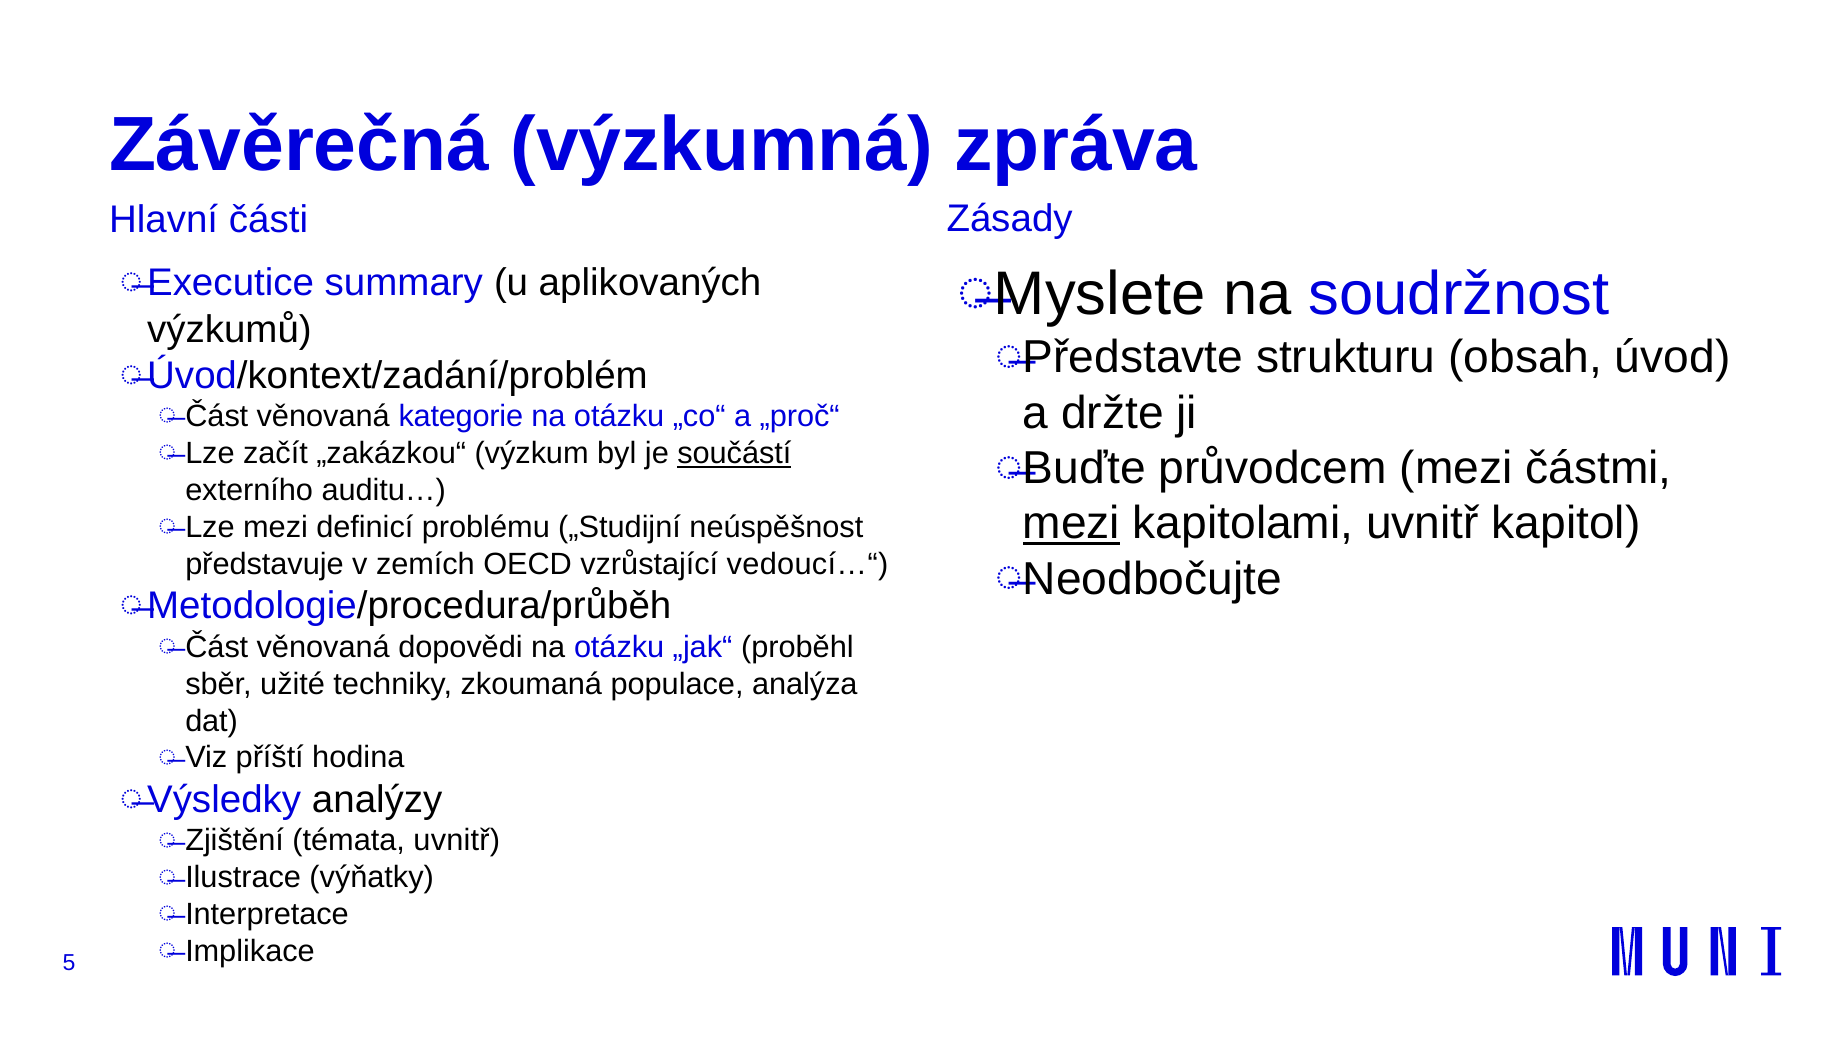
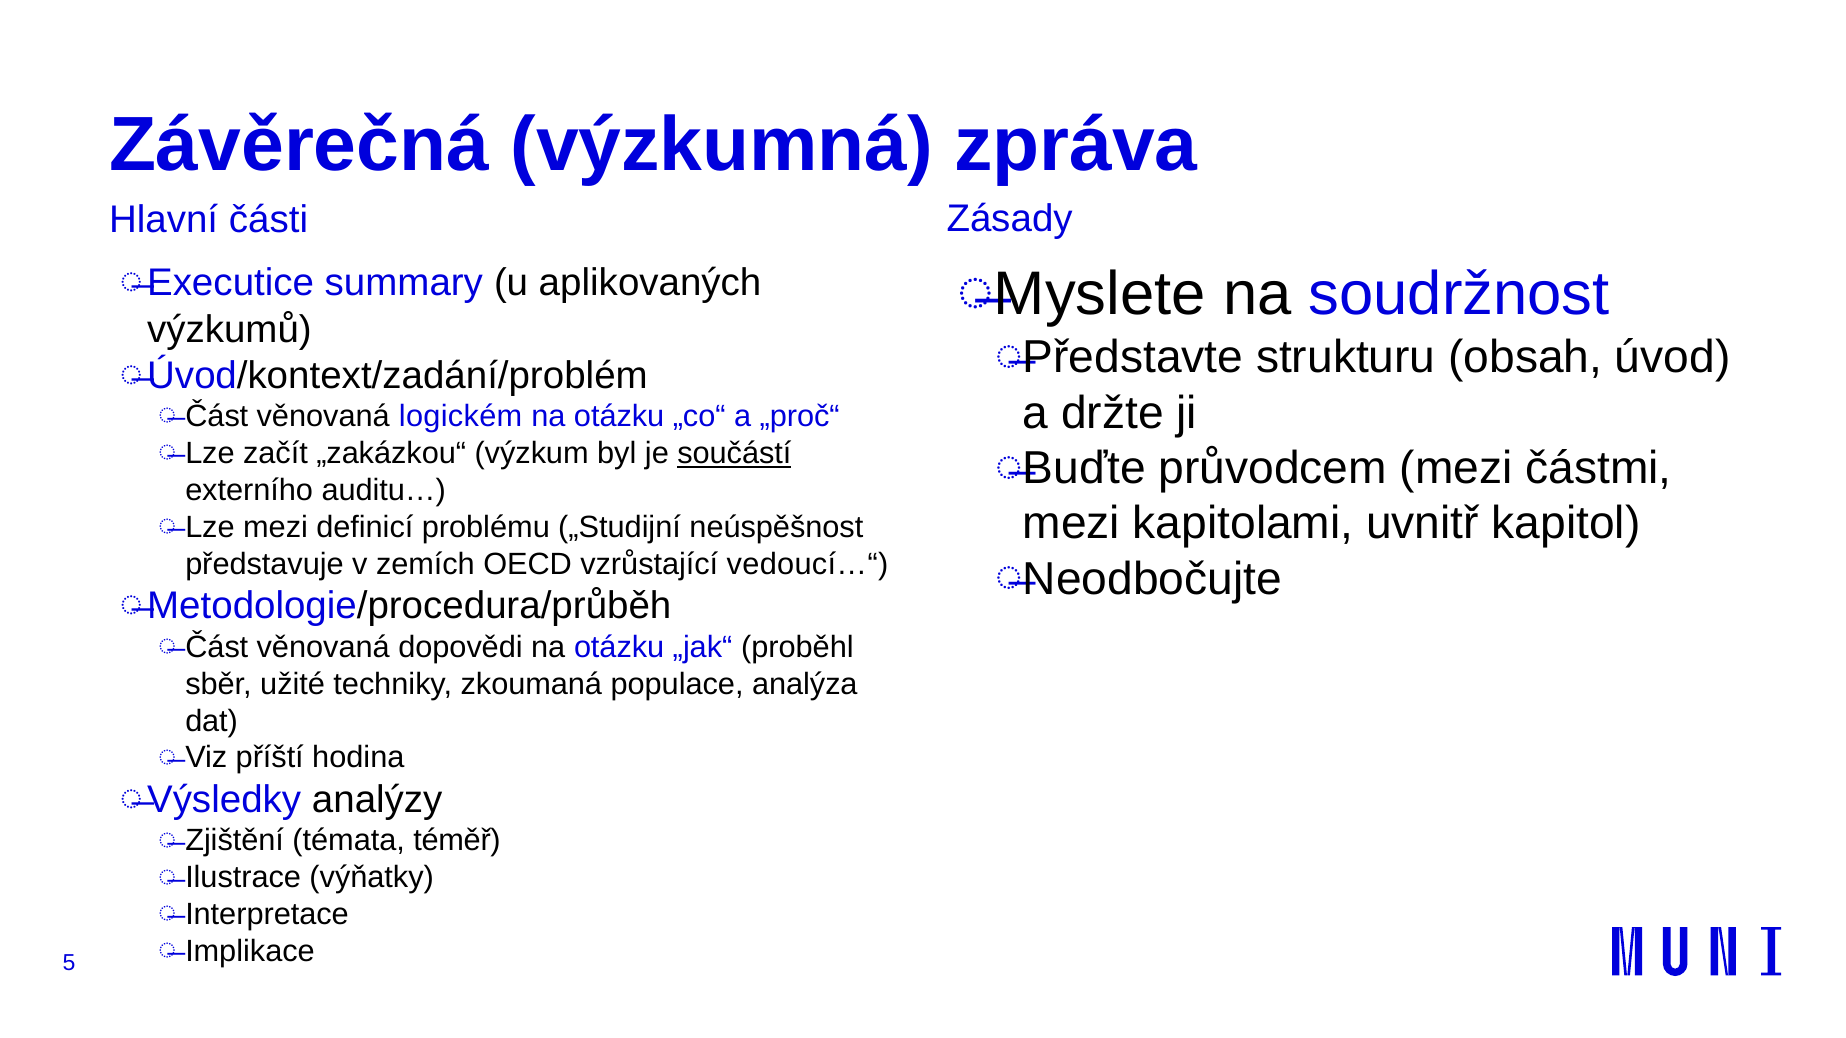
kategorie: kategorie -> logickém (461, 417)
mezi underline: present -> none (1071, 524)
témata uvnitř: uvnitř -> téměř (457, 841)
